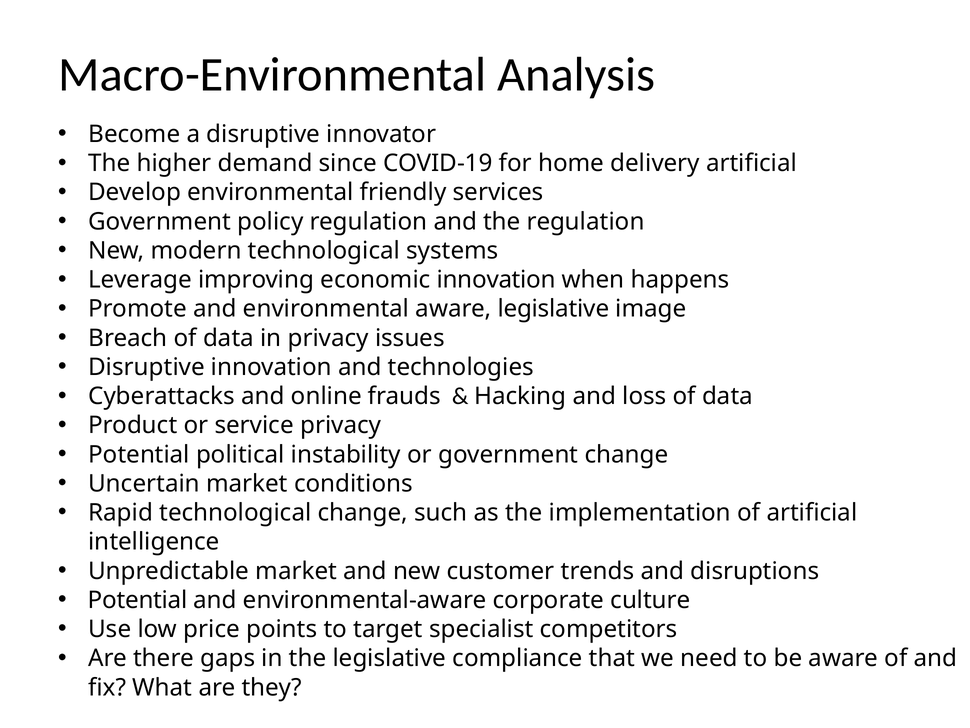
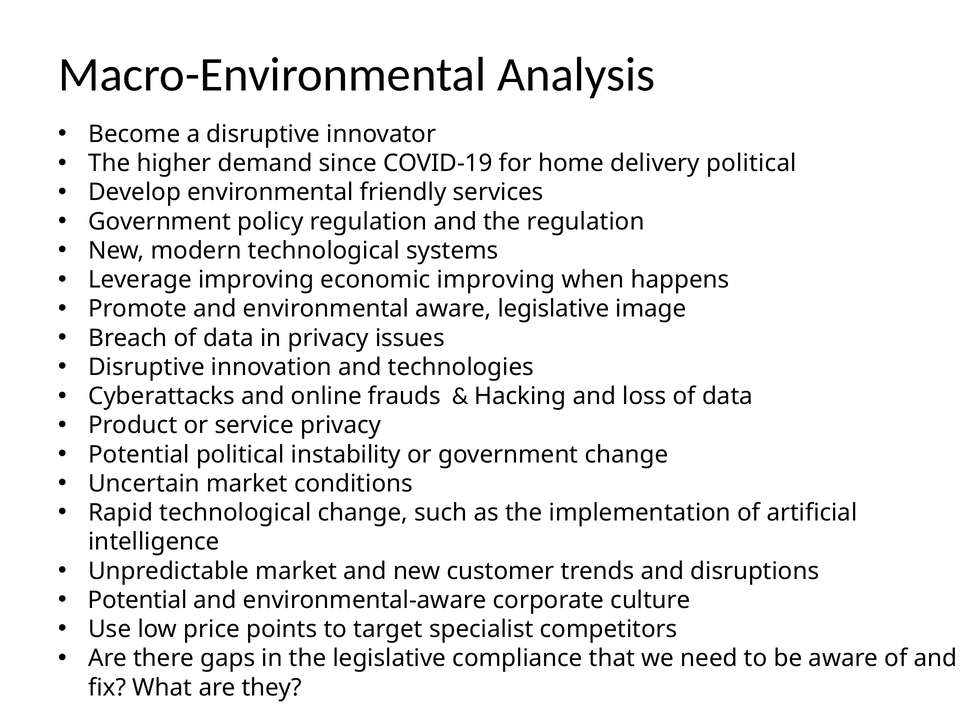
delivery artificial: artificial -> political (751, 163)
economic innovation: innovation -> improving (496, 280)
